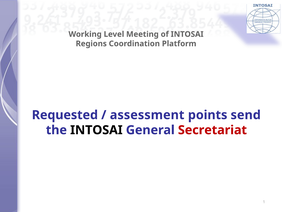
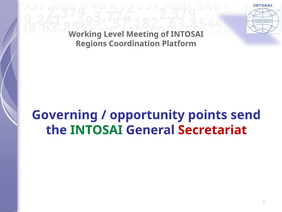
Requested: Requested -> Governing (65, 115)
assessment: assessment -> opportunity (147, 115)
INTOSAI colour: black -> green (96, 130)
